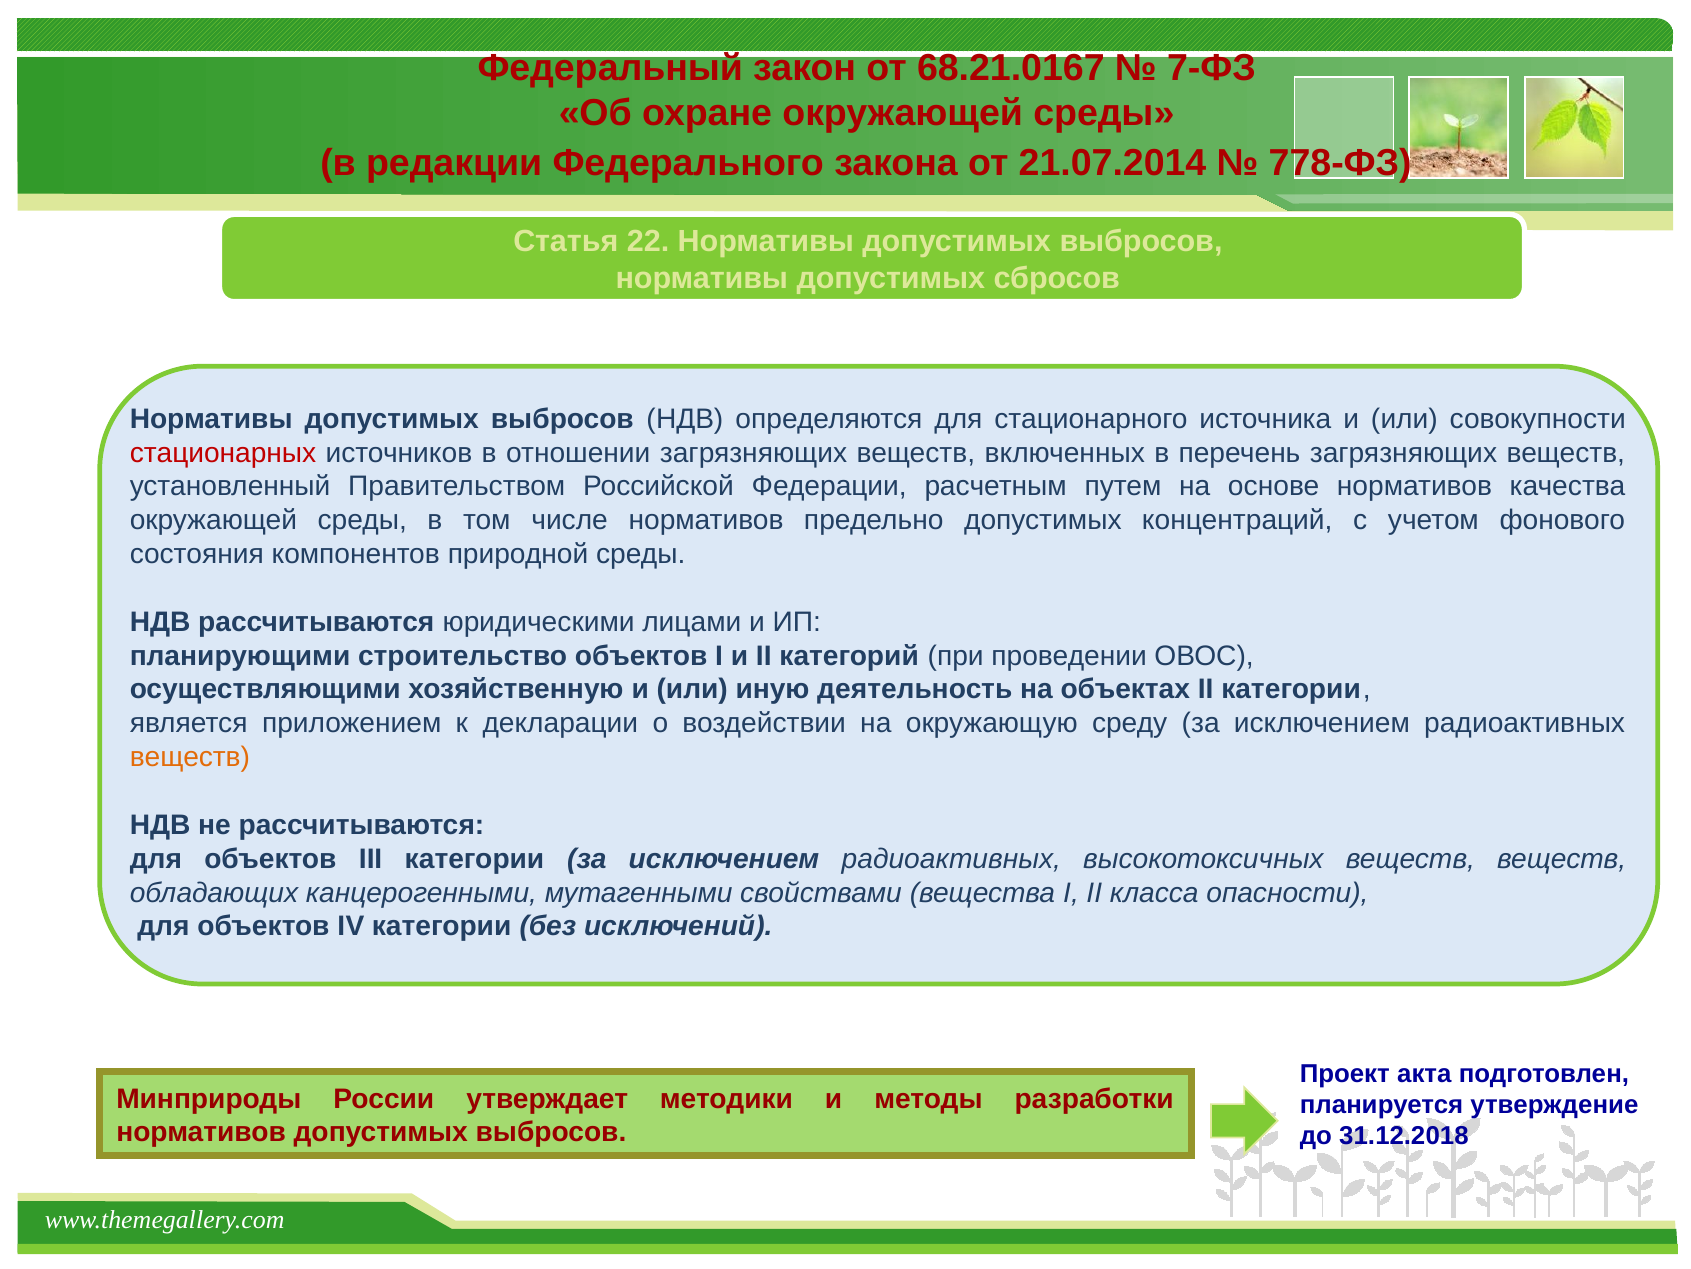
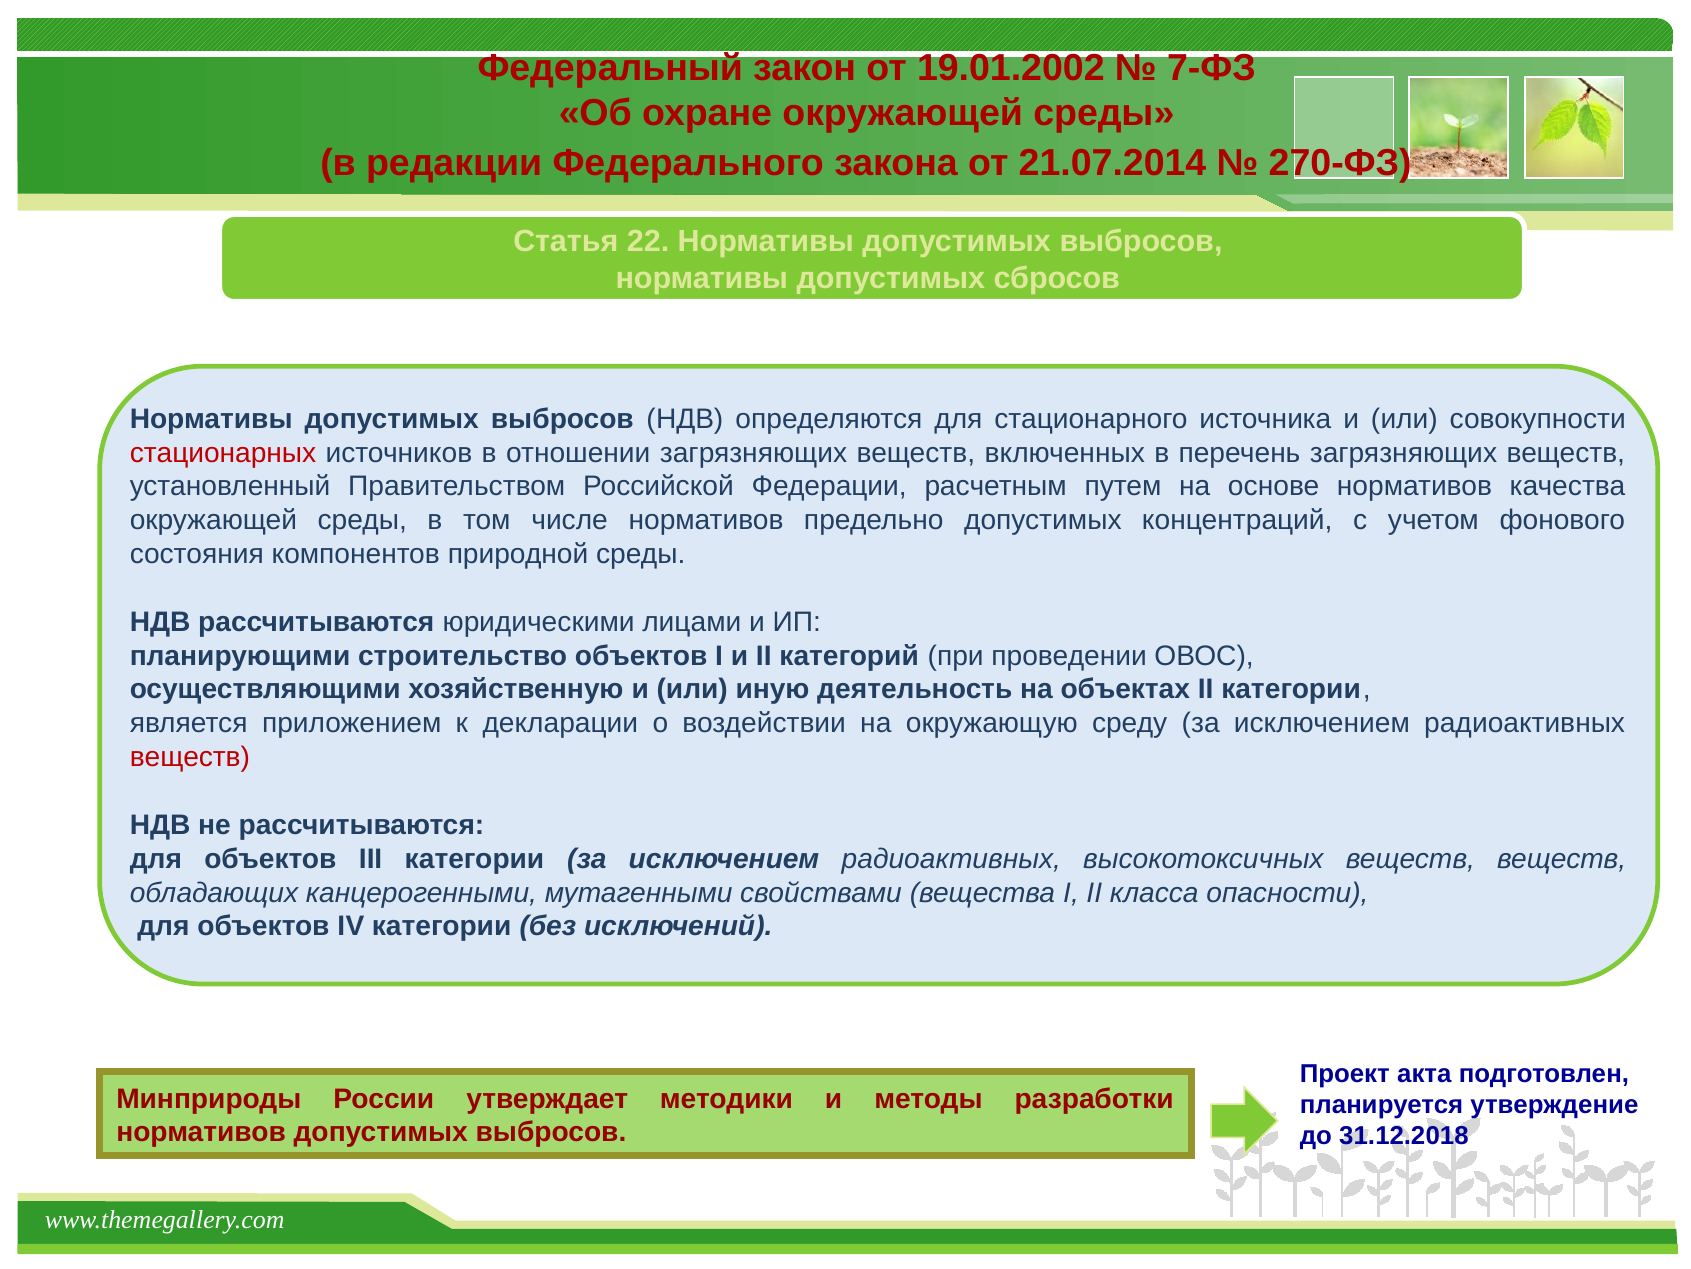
68.21.0167: 68.21.0167 -> 19.01.2002 (1011, 68)
778-ФЗ: 778-ФЗ -> 270-ФЗ (1340, 163)
веществ colour: orange -> red (190, 757)
